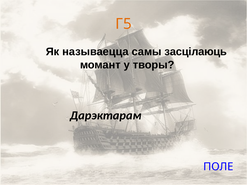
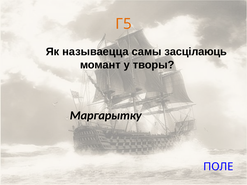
Дарэктарам: Дарэктарам -> Маргарытку (106, 116)
